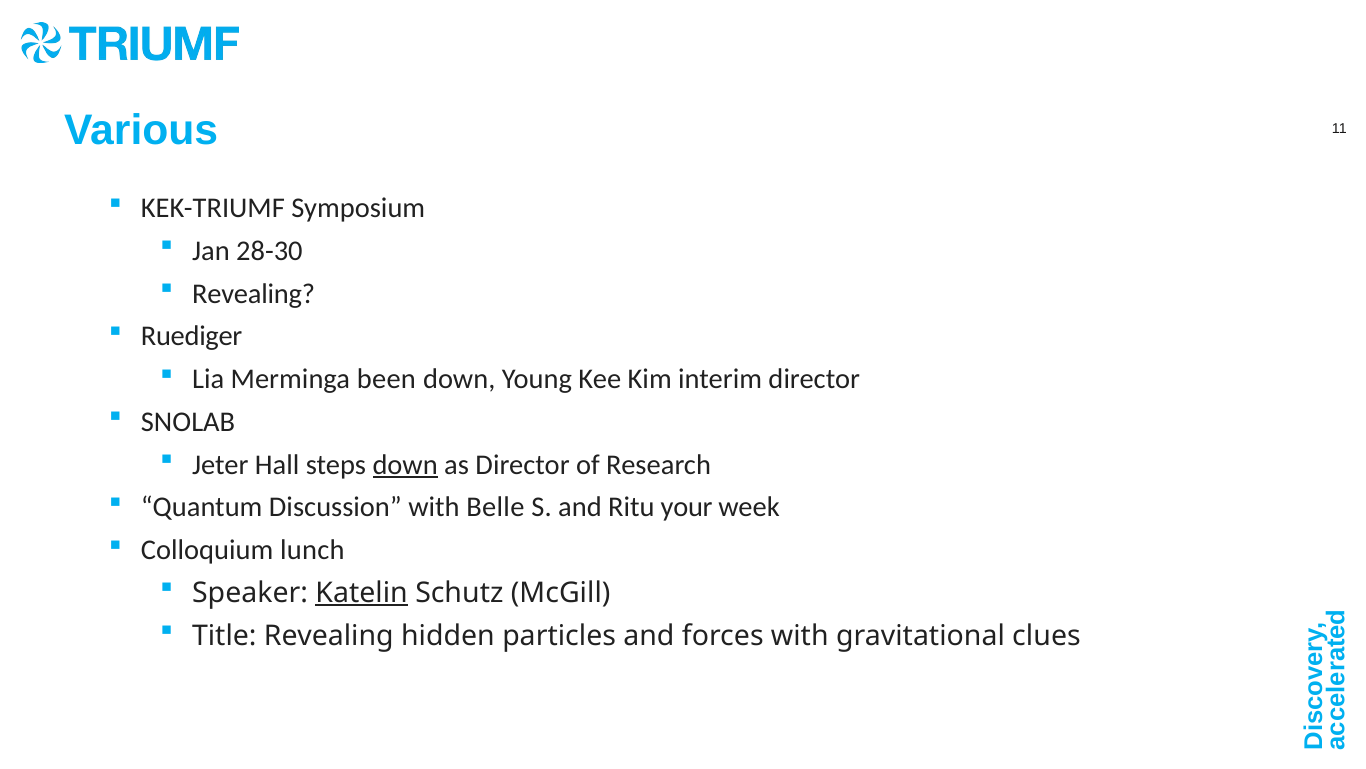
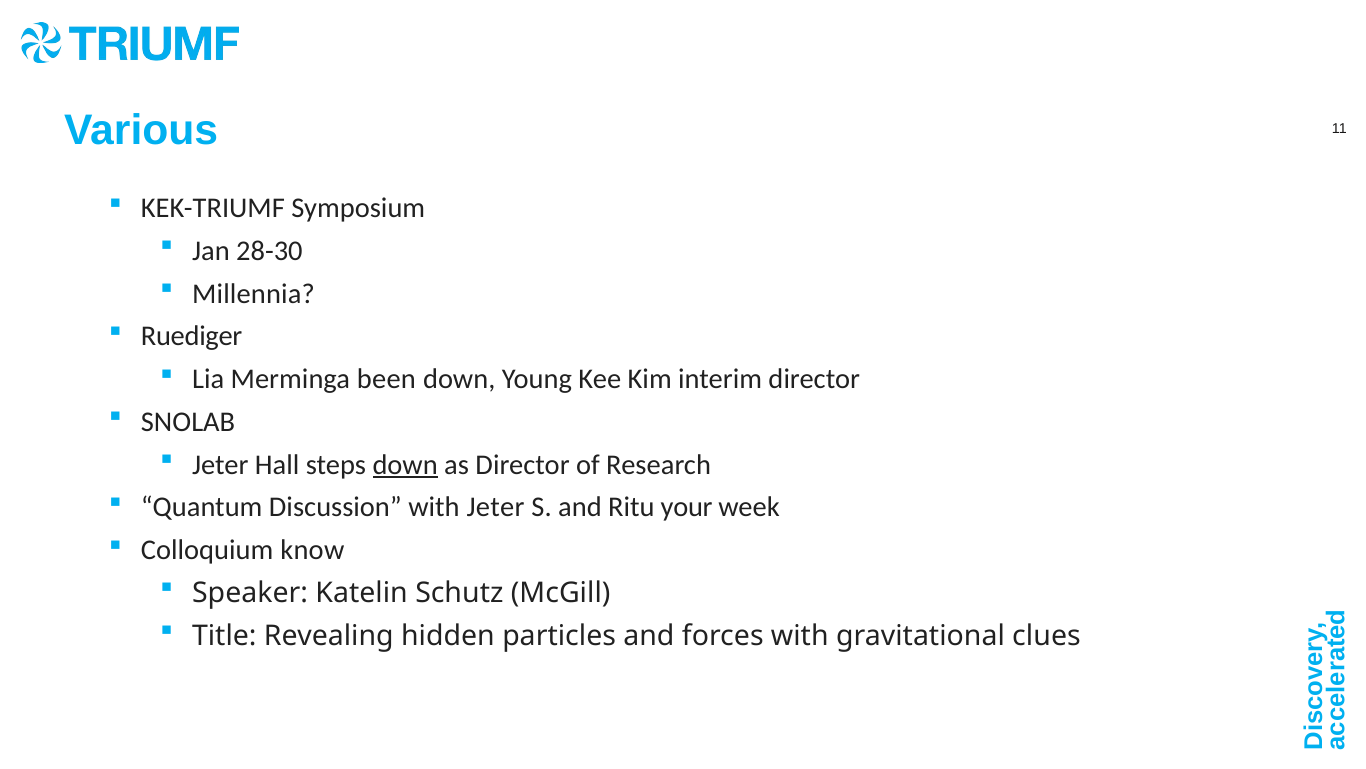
Revealing: Revealing -> Millennia (253, 294)
with Belle: Belle -> Jeter (495, 507)
lunch: lunch -> know (312, 550)
Katelin underline: present -> none (362, 593)
